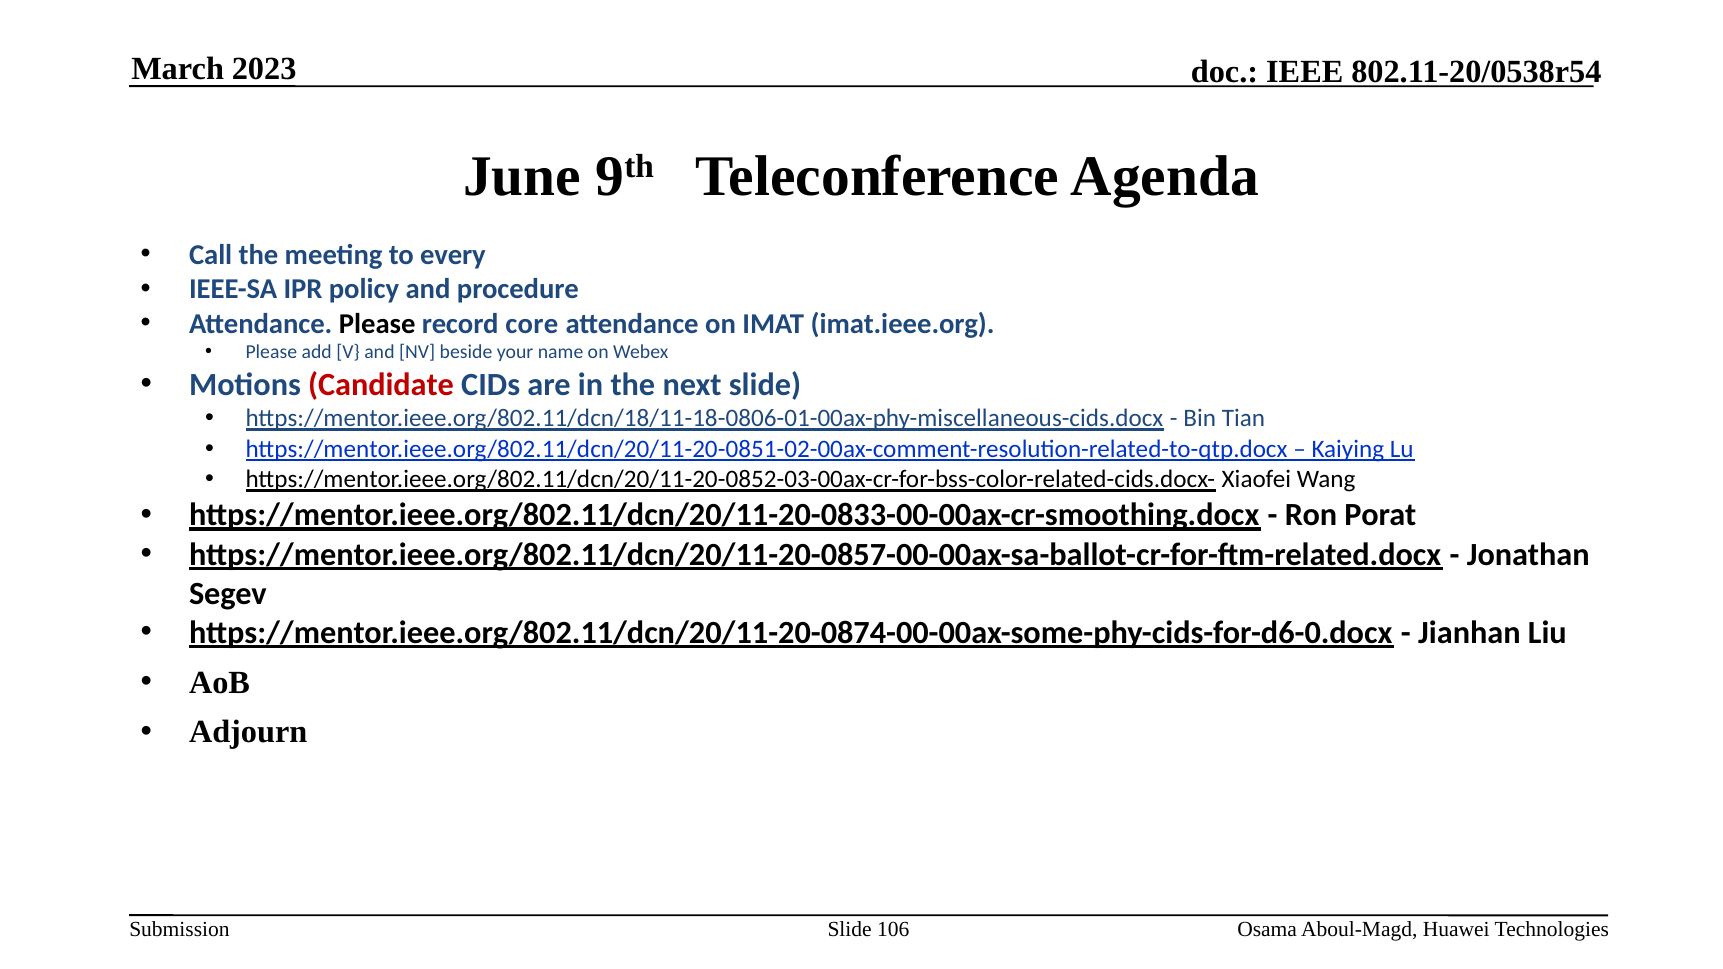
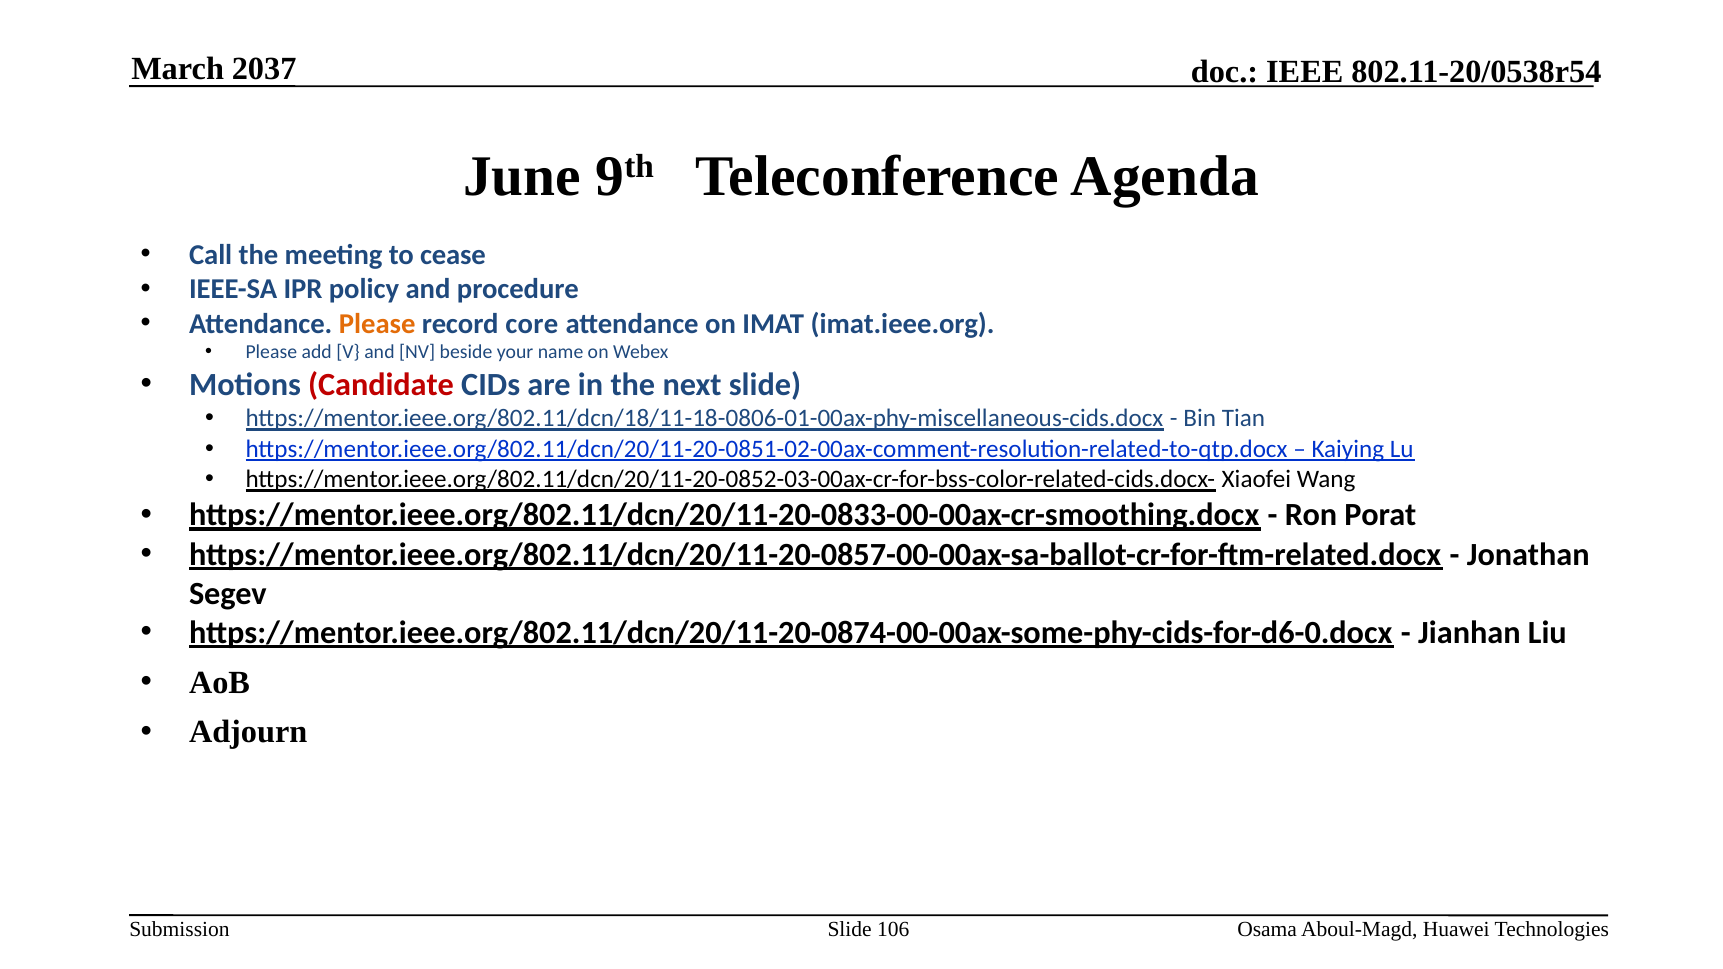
2023: 2023 -> 2037 (264, 69)
every: every -> cease (453, 255)
Please colour: black -> orange (377, 324)
